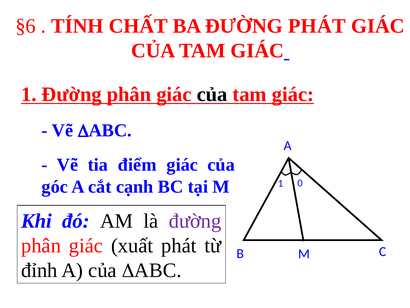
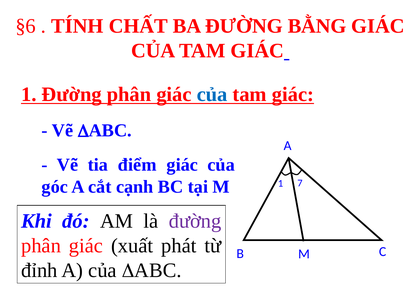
ĐƯỜNG PHÁT: PHÁT -> BẰNG (317, 26)
của colour: black -> blue (212, 94)
0: 0 -> 7 (300, 183)
